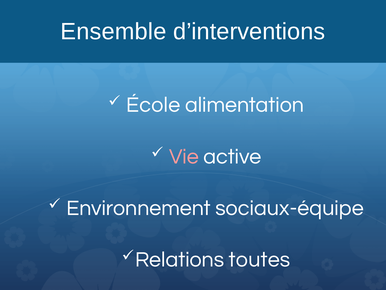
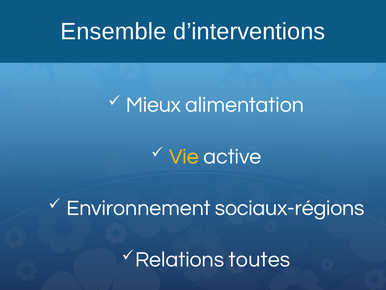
École: École -> Mieux (153, 105)
Vie colour: pink -> yellow (184, 156)
sociaux-équipe: sociaux-équipe -> sociaux-régions (290, 208)
